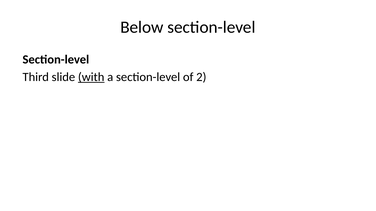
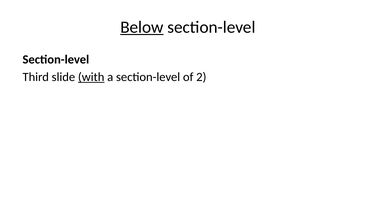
Below underline: none -> present (142, 27)
